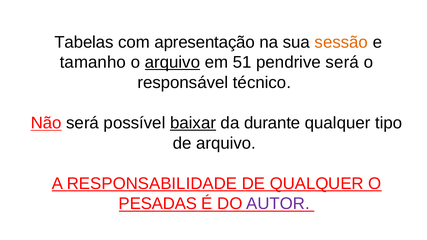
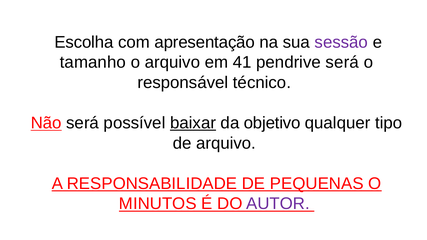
Tabelas: Tabelas -> Escolha (84, 42)
sessão colour: orange -> purple (341, 42)
arquivo underline: present -> none (172, 62)
51: 51 -> 41 (242, 62)
durante: durante -> objetivo (272, 123)
DE QUALQUER: QUALQUER -> PEQUENAS (317, 184)
PESADAS: PESADAS -> MINUTOS (158, 204)
